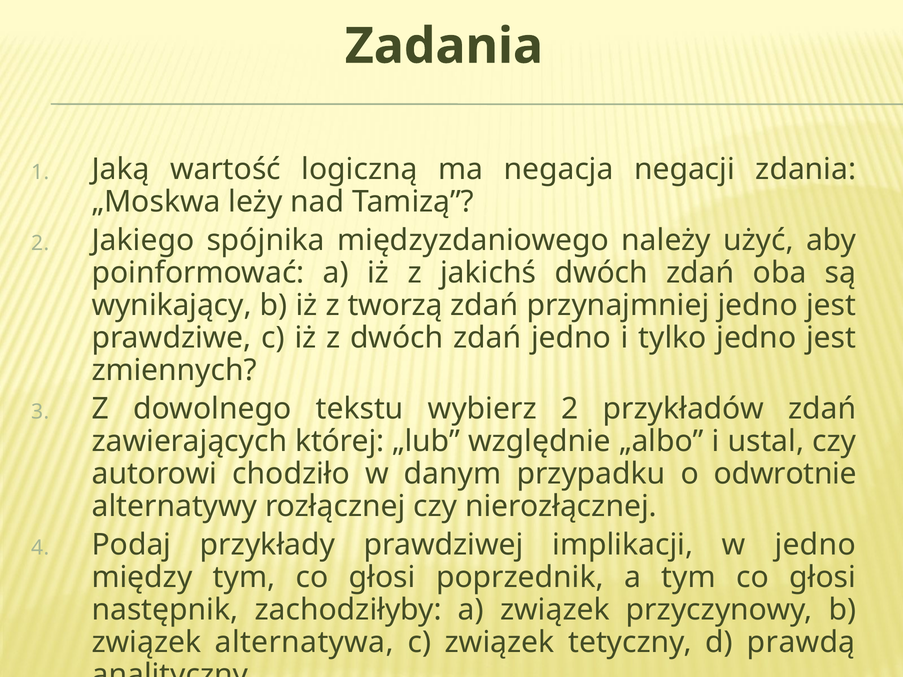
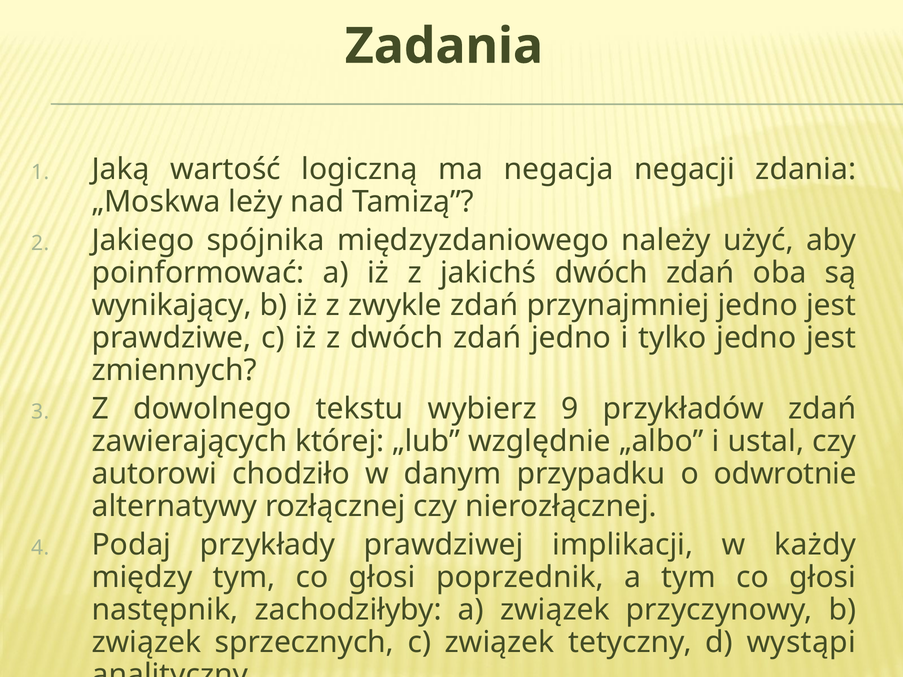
tworzą: tworzą -> zwykle (395, 306)
wybierz 2: 2 -> 9 (570, 409)
w jedno: jedno -> każdy (815, 545)
alternatywa: alternatywa -> sprzecznych (304, 642)
prawdą: prawdą -> wystąpi (801, 642)
